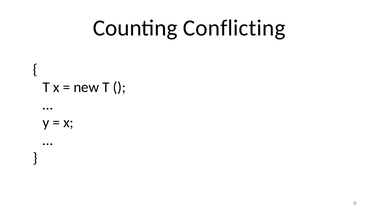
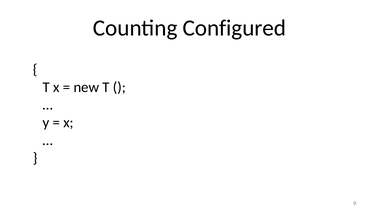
Conflicting: Conflicting -> Configured (234, 28)
